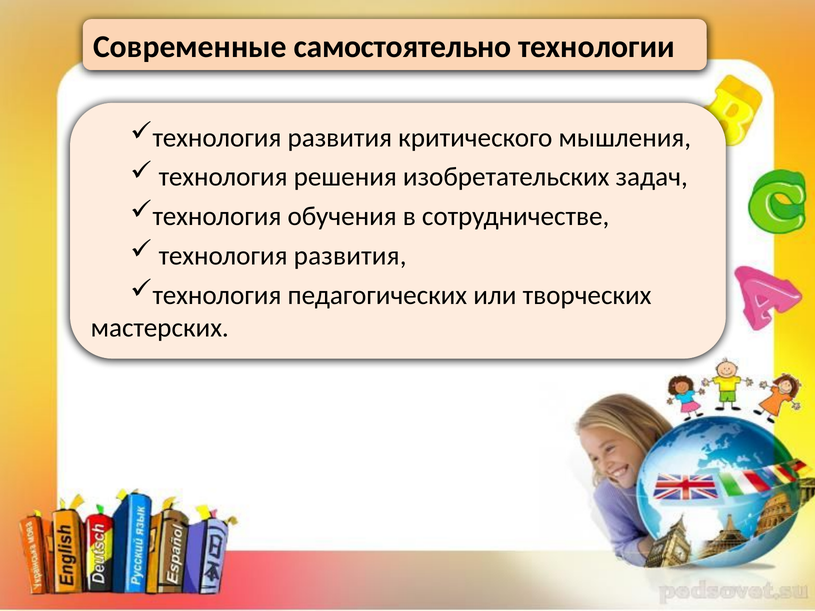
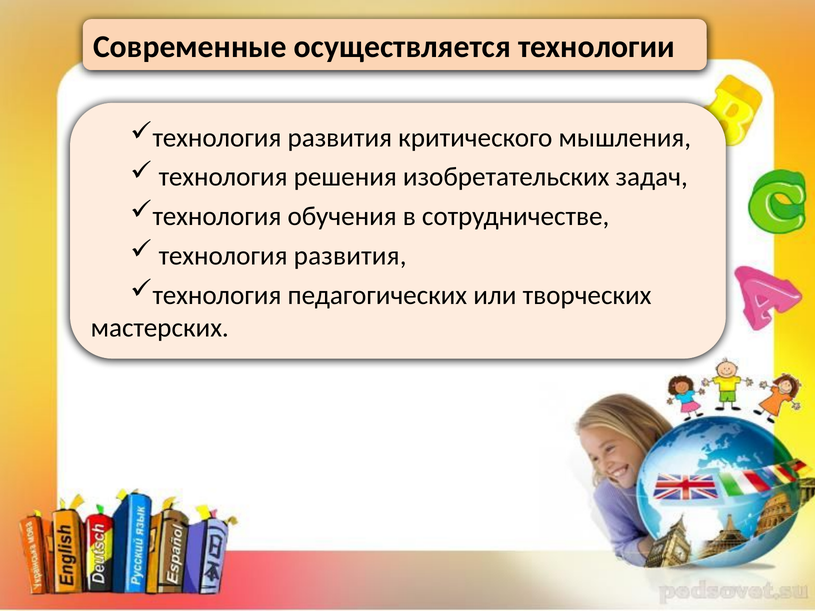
самостоятельно: самостоятельно -> осуществляется (402, 47)
